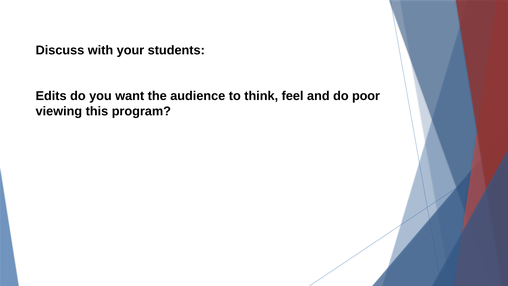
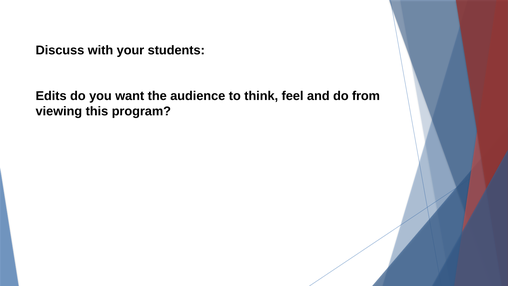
poor: poor -> from (366, 96)
